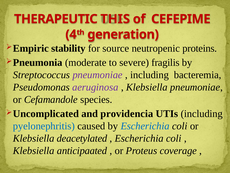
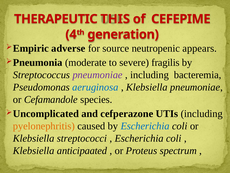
stability: stability -> adverse (68, 48)
proteins: proteins -> appears (200, 48)
aeruginosa colour: purple -> blue (95, 87)
providencia: providencia -> cefperazone (127, 113)
pyelonephritis colour: blue -> orange (44, 126)
deacetylated: deacetylated -> streptococci (82, 138)
coverage: coverage -> spectrum (178, 150)
